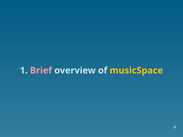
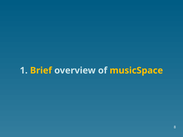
Brief colour: pink -> yellow (41, 71)
